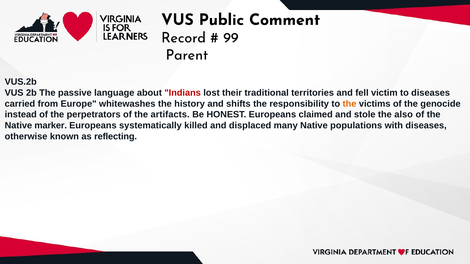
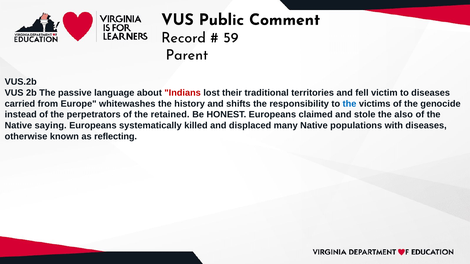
99: 99 -> 59 (231, 38)
the colour: orange -> blue (350, 104)
artifacts: artifacts -> retained (170, 115)
marker: marker -> saying (51, 126)
